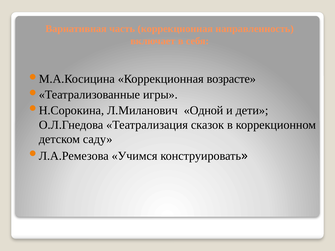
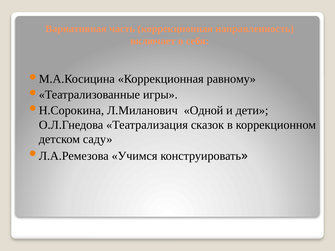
возрасте: возрасте -> равному (231, 79)
